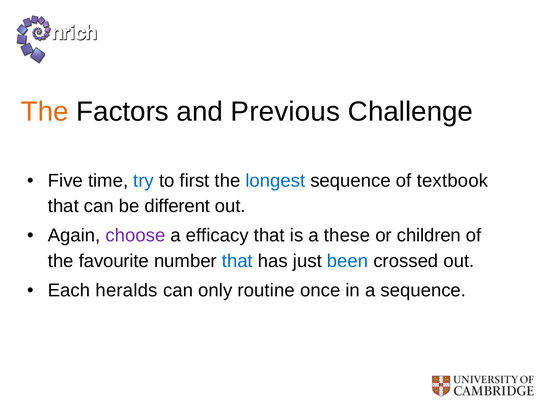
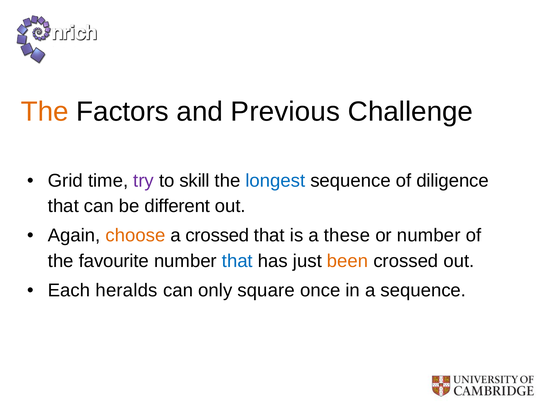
Five: Five -> Grid (65, 181)
try colour: blue -> purple (144, 181)
first: first -> skill (195, 181)
textbook: textbook -> diligence (453, 181)
choose colour: purple -> orange (135, 235)
a efficacy: efficacy -> crossed (217, 235)
or children: children -> number (429, 235)
been colour: blue -> orange (348, 261)
routine: routine -> square (266, 290)
